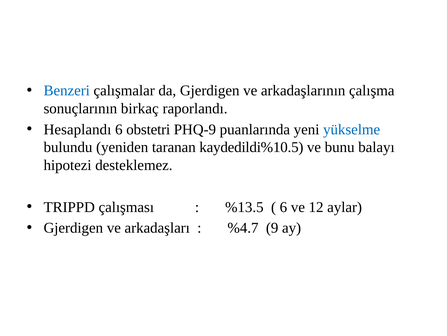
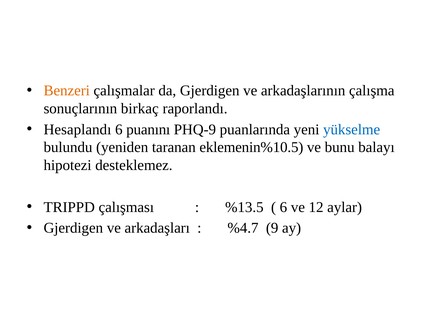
Benzeri colour: blue -> orange (67, 90)
obstetri: obstetri -> puanını (148, 129)
kaydedildi%10.5: kaydedildi%10.5 -> eklemenin%10.5 (251, 147)
